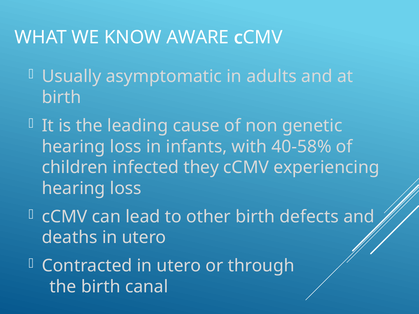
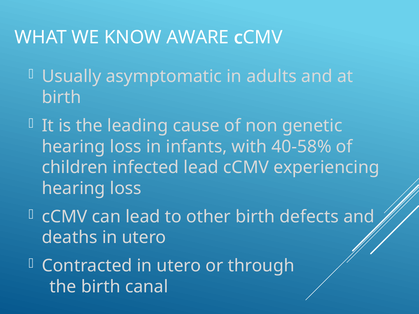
infected they: they -> lead (201, 168)
